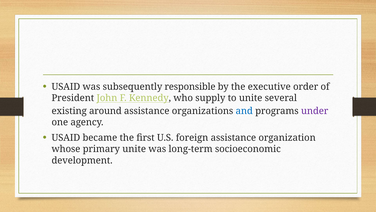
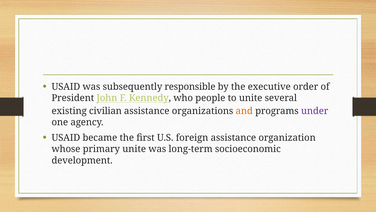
supply: supply -> people (210, 98)
around: around -> civilian (105, 111)
and colour: blue -> orange (244, 111)
